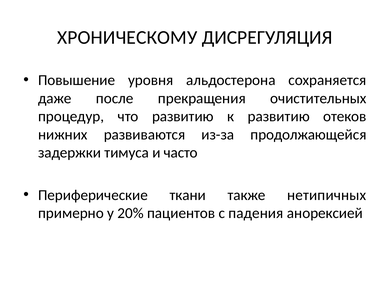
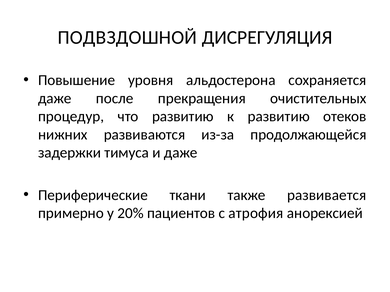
ХРОНИЧЕСКОМУ: ХРОНИЧЕСКОМУ -> ПОДВЗДОШНОЙ (127, 37)
и часто: часто -> даже (181, 153)
нетипичных: нетипичных -> развивается (327, 195)
падения: падения -> атрофия (256, 214)
